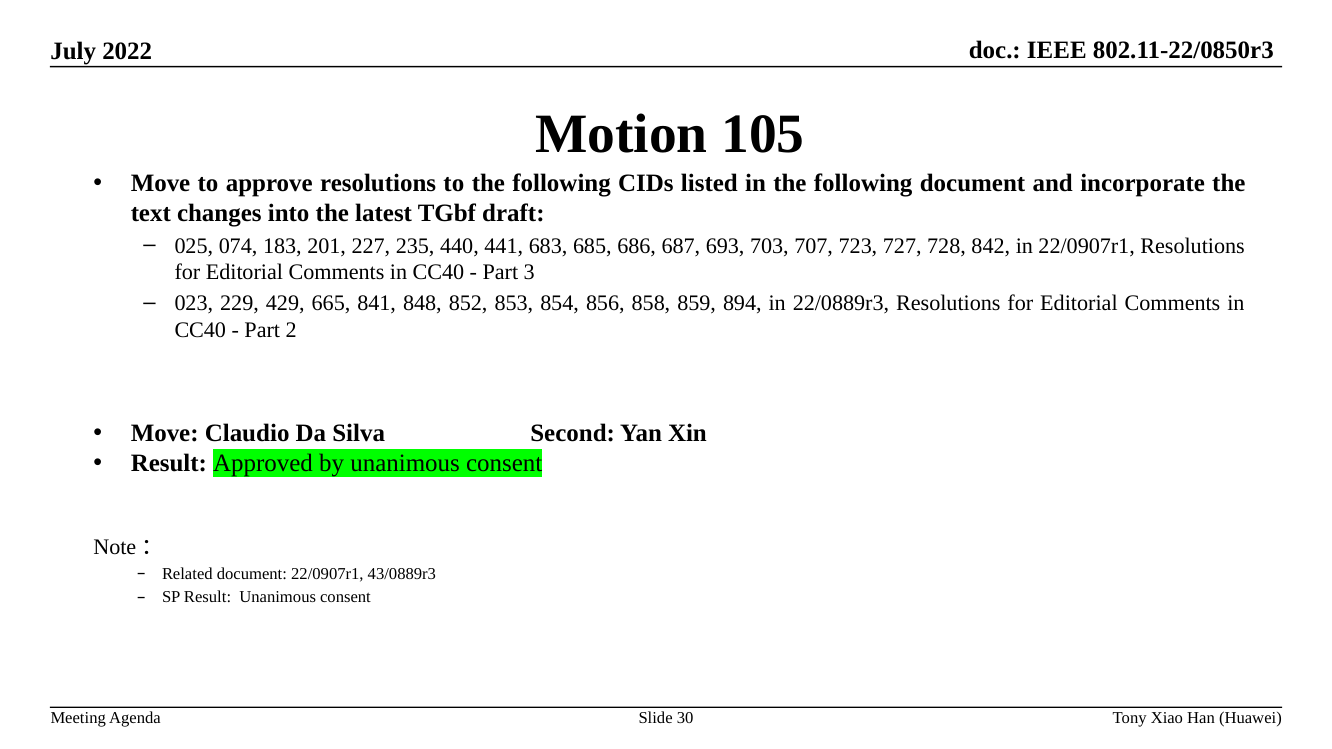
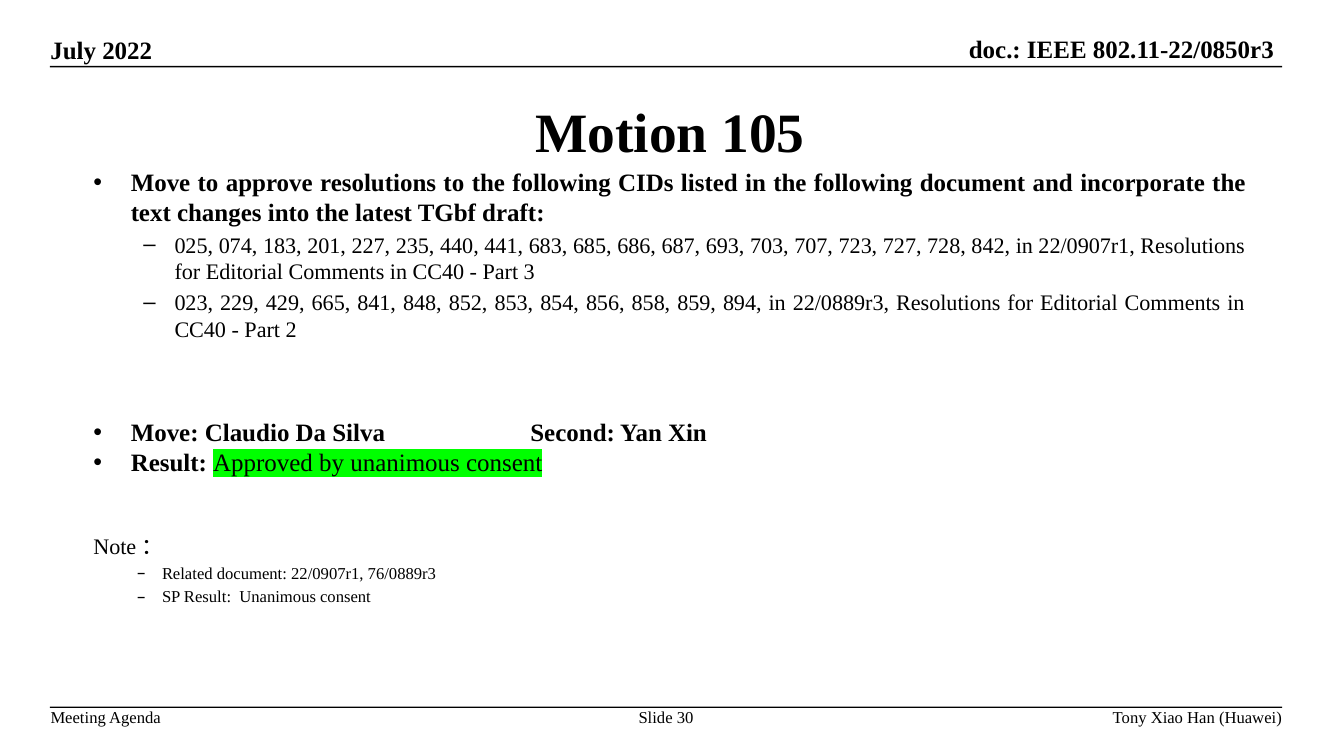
43/0889r3: 43/0889r3 -> 76/0889r3 (402, 574)
